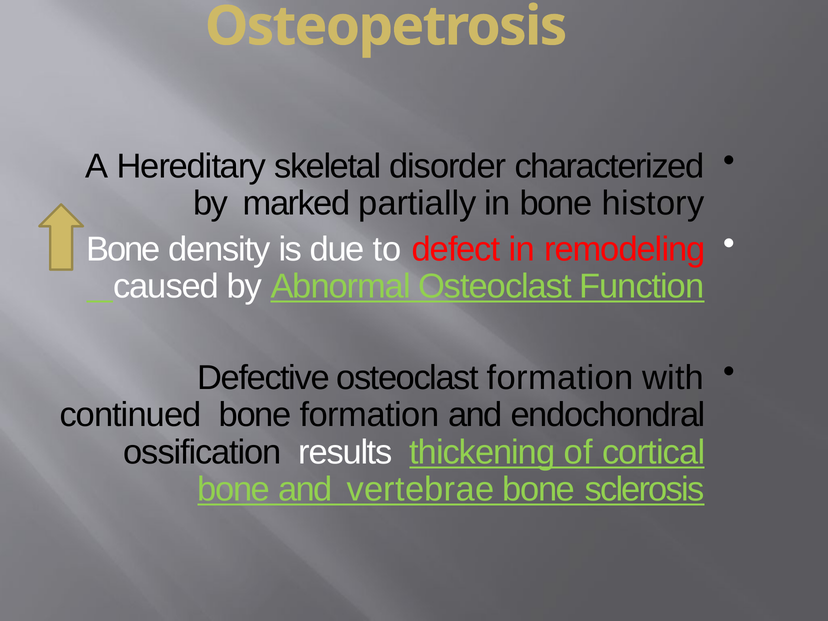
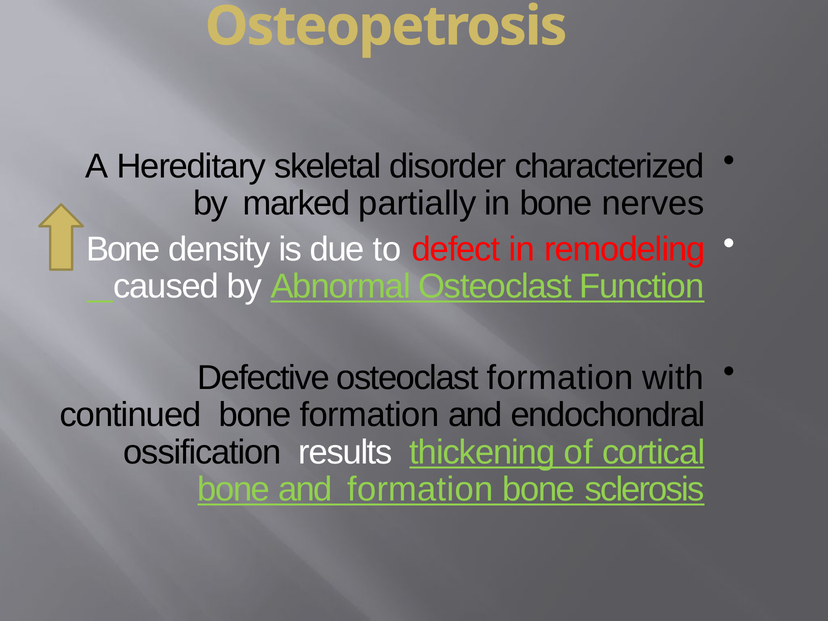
history: history -> nerves (653, 204)
and vertebrae: vertebrae -> formation (420, 489)
